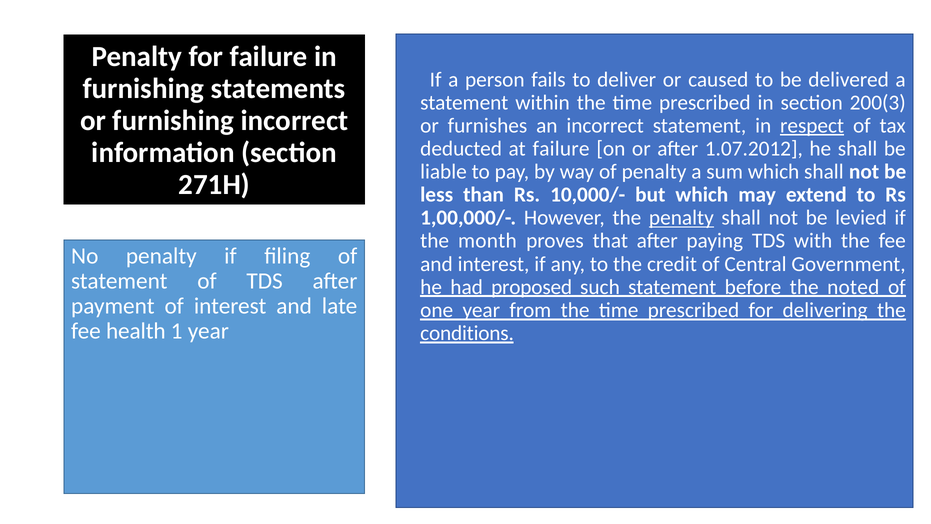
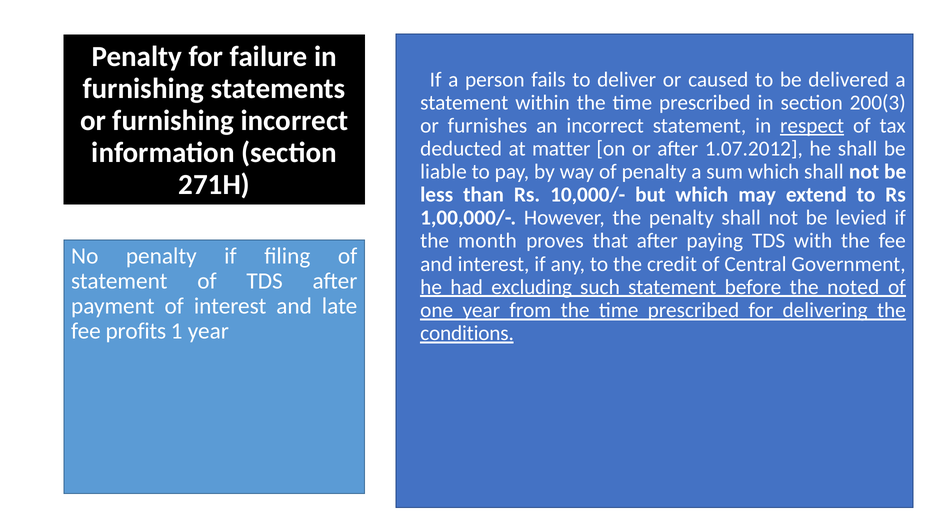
at failure: failure -> matter (561, 149)
penalty underline: present -> none (681, 218)
proposed: proposed -> excluding (532, 287)
health: health -> profits (136, 331)
